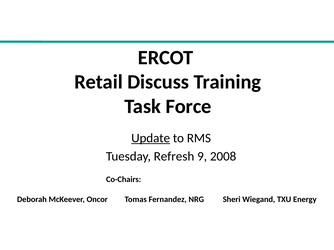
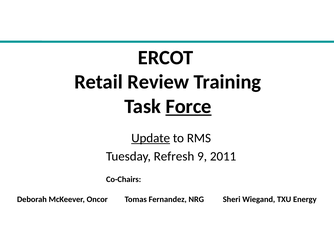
Discuss: Discuss -> Review (158, 82)
Force underline: none -> present (189, 107)
2008: 2008 -> 2011 (223, 157)
